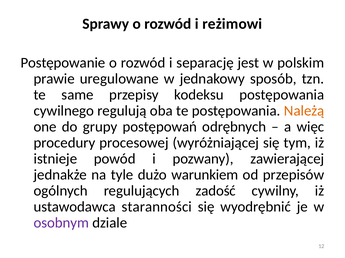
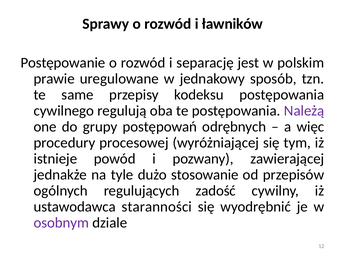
reżimowi: reżimowi -> ławników (232, 24)
Należą colour: orange -> purple (304, 111)
warunkiem: warunkiem -> stosowanie (205, 175)
